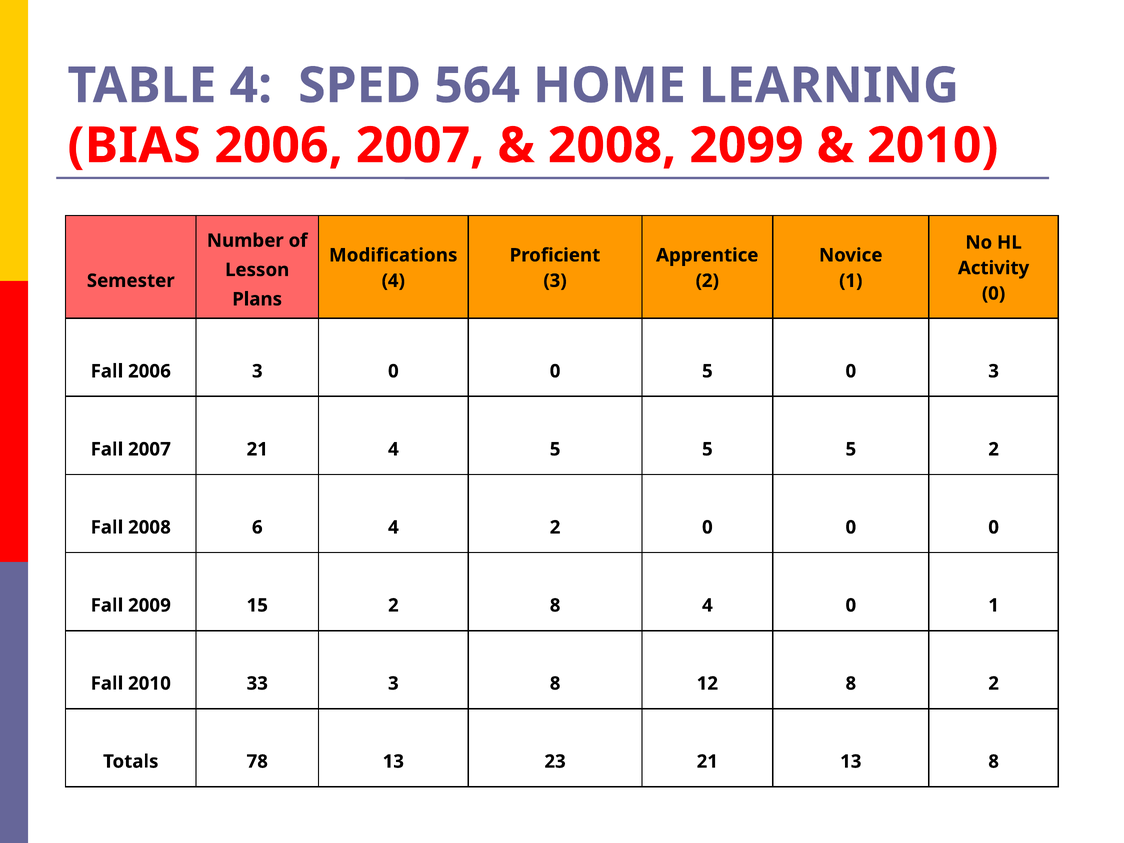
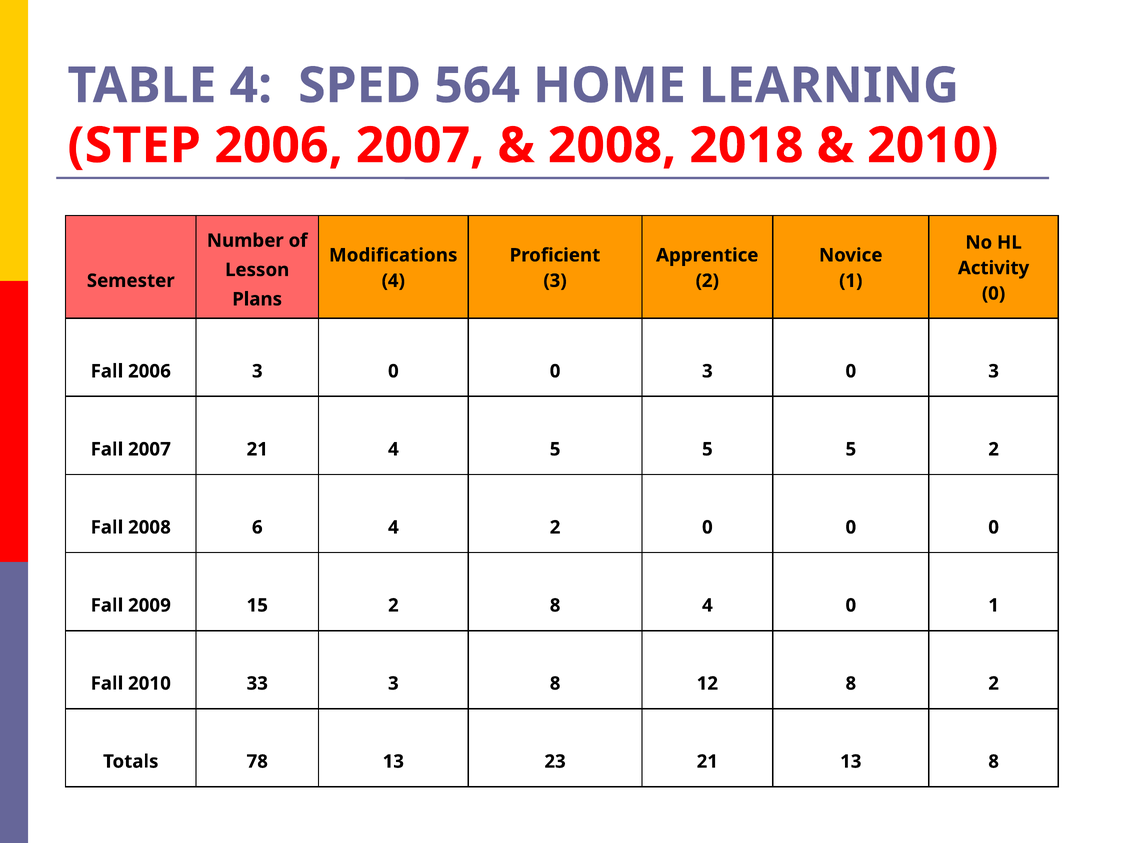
BIAS: BIAS -> STEP (134, 146)
2099: 2099 -> 2018 (746, 146)
0 0 5: 5 -> 3 (707, 371)
